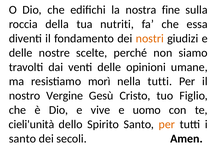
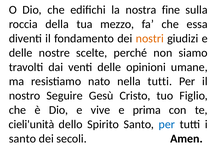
nutriti: nutriti -> mezzo (117, 24)
morì: morì -> nato (99, 82)
Vergine: Vergine -> Seguire (65, 96)
uomo: uomo -> prima (147, 110)
per colour: orange -> blue (167, 124)
